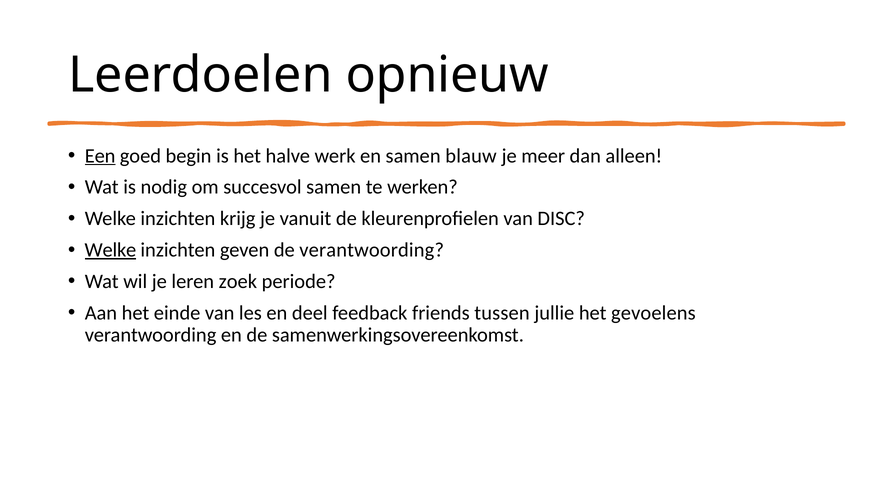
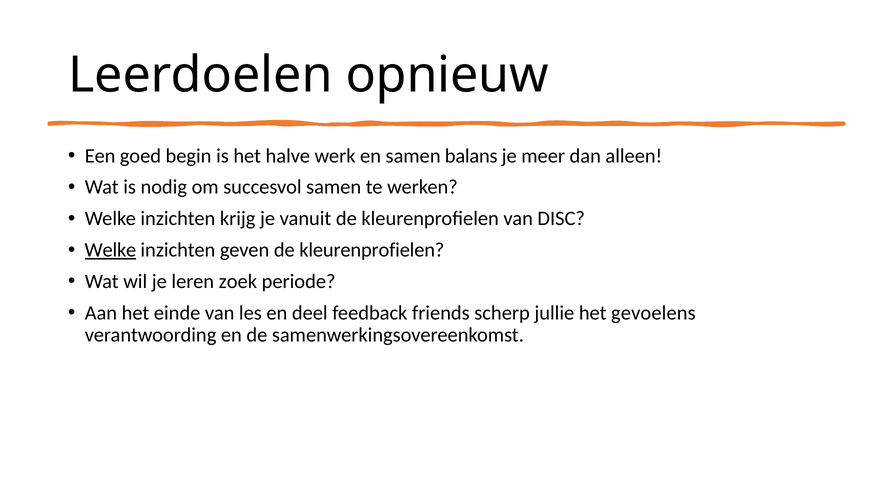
Een underline: present -> none (100, 156)
blauw: blauw -> balans (471, 156)
geven de verantwoording: verantwoording -> kleurenprofielen (372, 250)
tussen: tussen -> scherp (502, 312)
